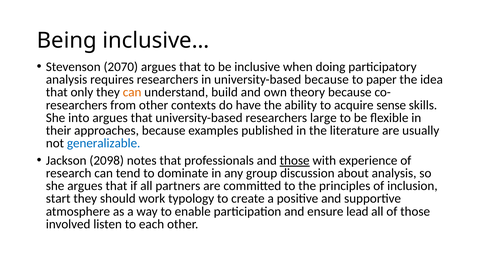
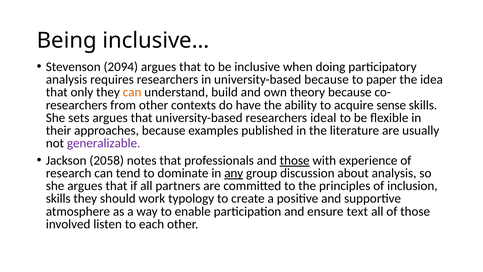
2070: 2070 -> 2094 (121, 67)
into: into -> sets (79, 118)
large: large -> ideal (323, 118)
generalizable colour: blue -> purple (104, 143)
2098: 2098 -> 2058 (107, 160)
any underline: none -> present (234, 173)
start: start -> skills (58, 198)
lead: lead -> text (357, 211)
